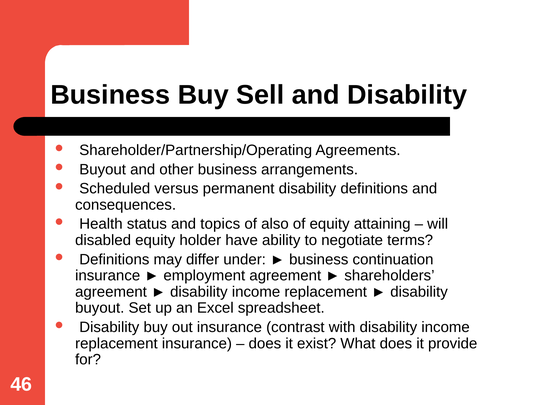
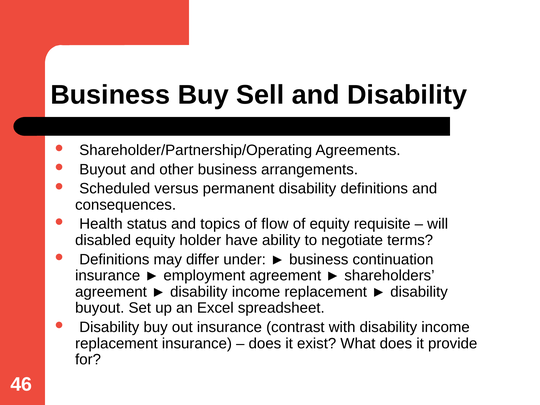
also: also -> flow (275, 224)
attaining: attaining -> requisite (382, 224)
